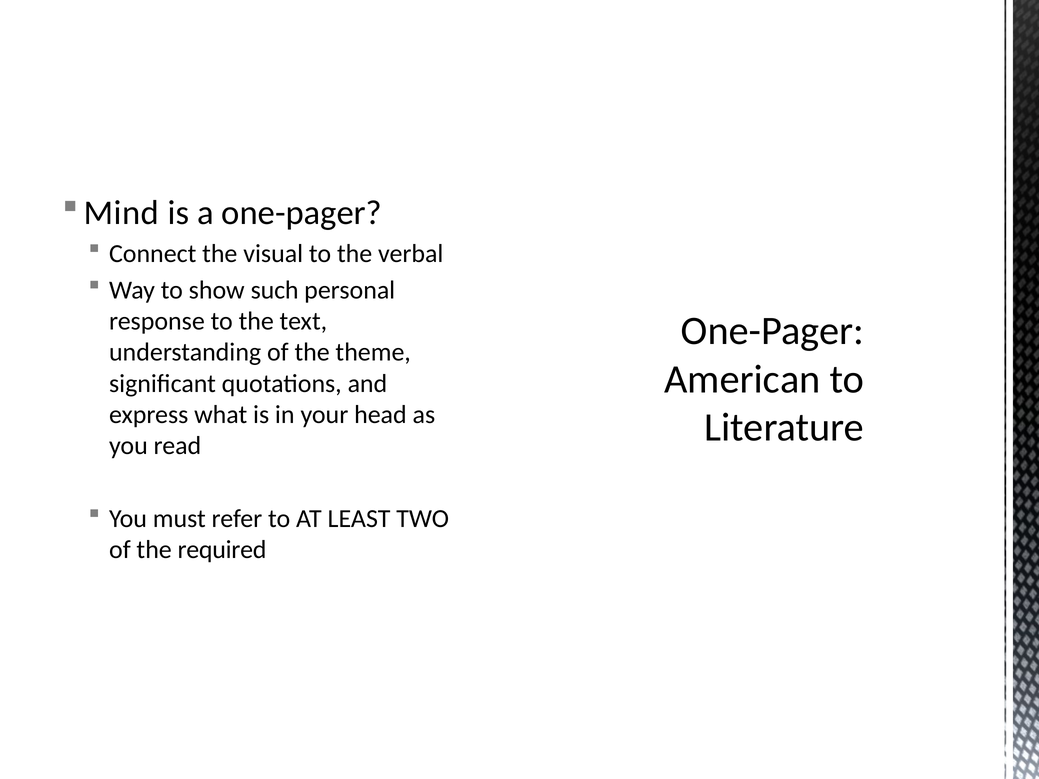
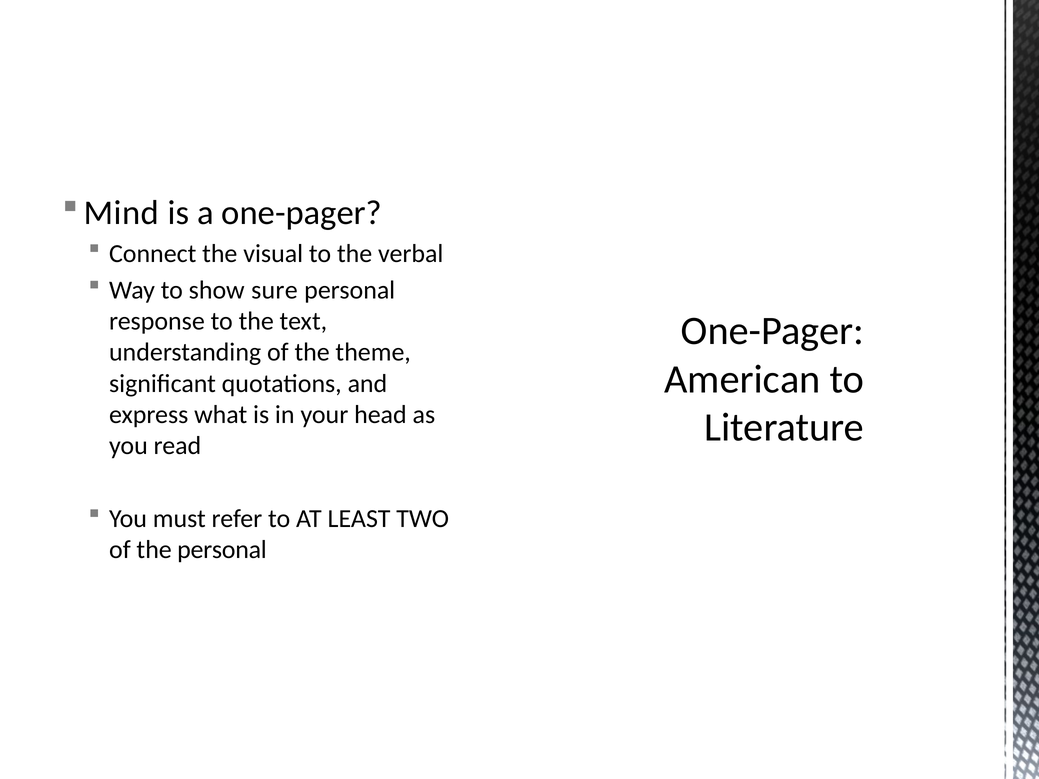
such: such -> sure (274, 290)
the required: required -> personal (222, 550)
